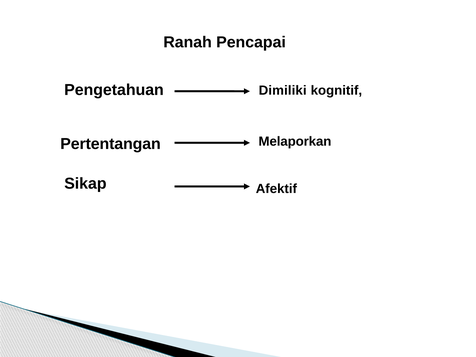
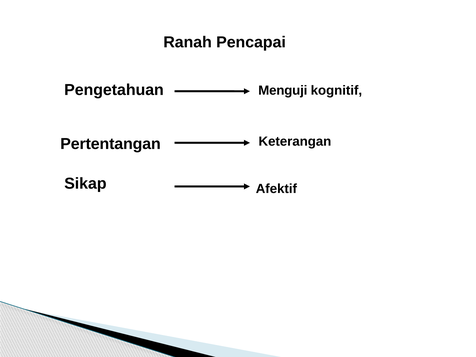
Dimiliki: Dimiliki -> Menguji (283, 91)
Melaporkan: Melaporkan -> Keterangan (295, 141)
